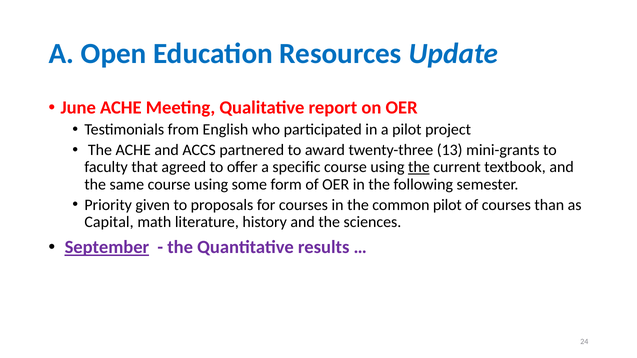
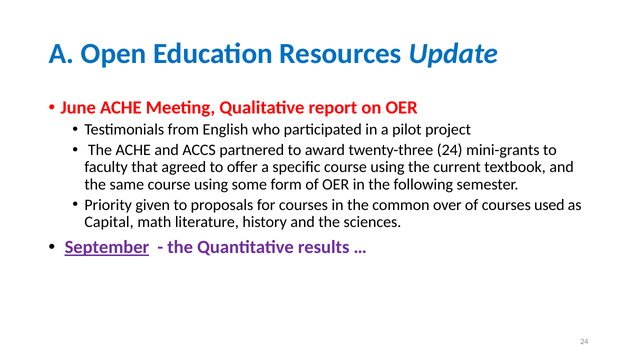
twenty-three 13: 13 -> 24 (450, 150)
the underline: present -> none (419, 167)
common pilot: pilot -> over (447, 205)
than: than -> used (549, 205)
